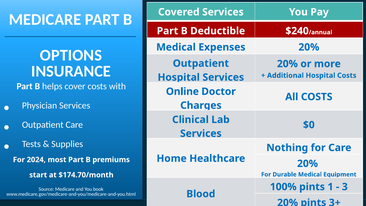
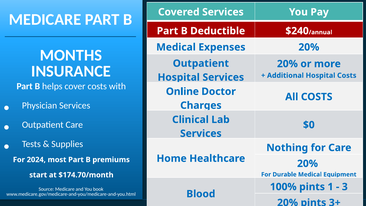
OPTIONS: OPTIONS -> MONTHS (71, 55)
